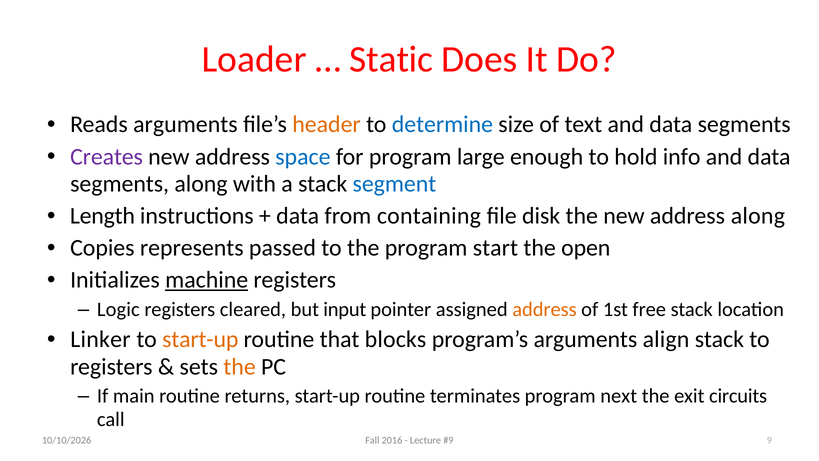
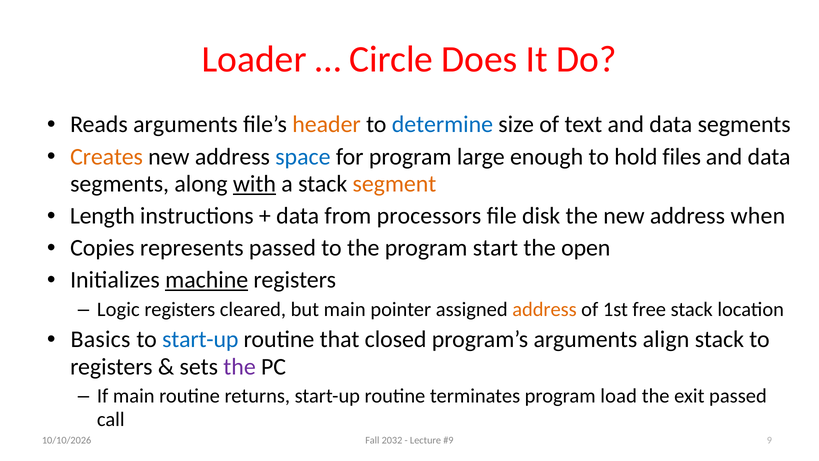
Static: Static -> Circle (391, 59)
Creates colour: purple -> orange (107, 157)
info: info -> files (682, 157)
with underline: none -> present (254, 184)
segment colour: blue -> orange (394, 184)
containing: containing -> processors (429, 216)
address along: along -> when (758, 216)
but input: input -> main (345, 309)
Linker: Linker -> Basics (100, 339)
start-up colour: orange -> blue (200, 339)
blocks: blocks -> closed (396, 339)
the colour: orange -> purple (240, 367)
next: next -> load (619, 396)
exit circuits: circuits -> passed (738, 396)
2016: 2016 -> 2032 (392, 440)
